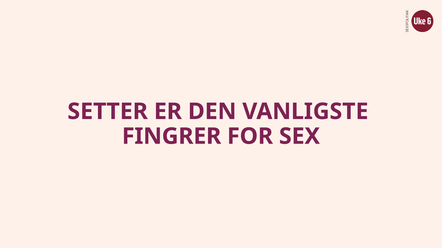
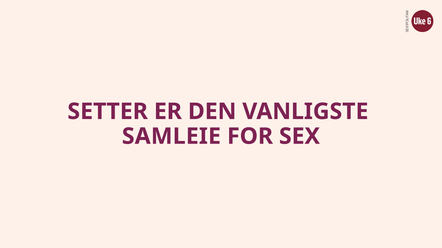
FINGRER: FINGRER -> SAMLEIE (171, 137)
